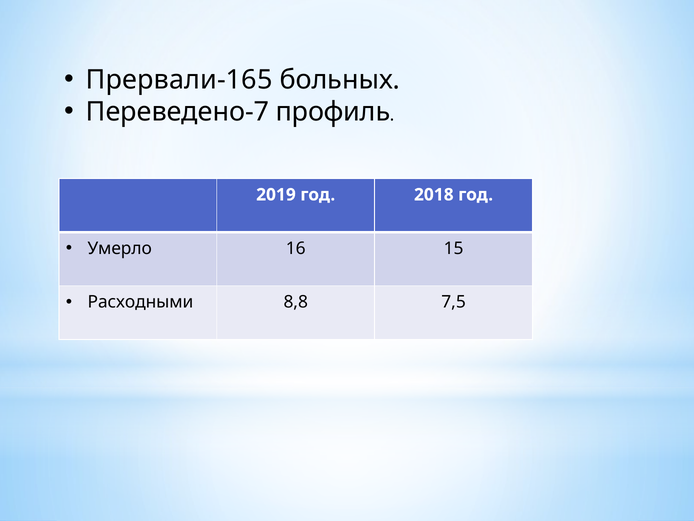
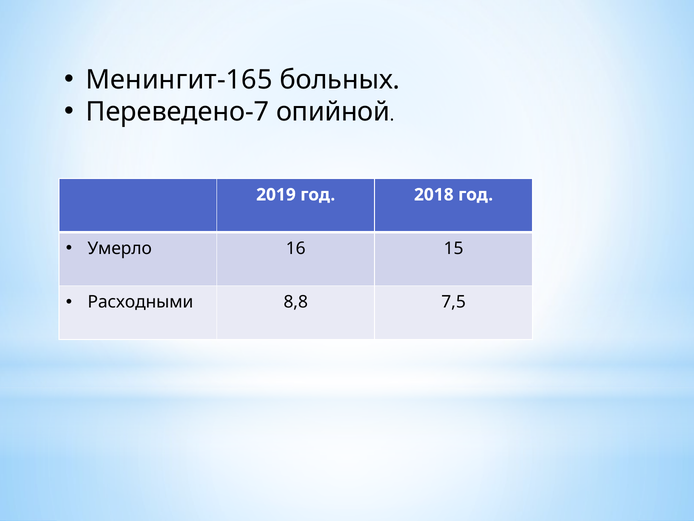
Прервали-165: Прервали-165 -> Менингит-165 (179, 80)
профиль: профиль -> опийной (333, 112)
